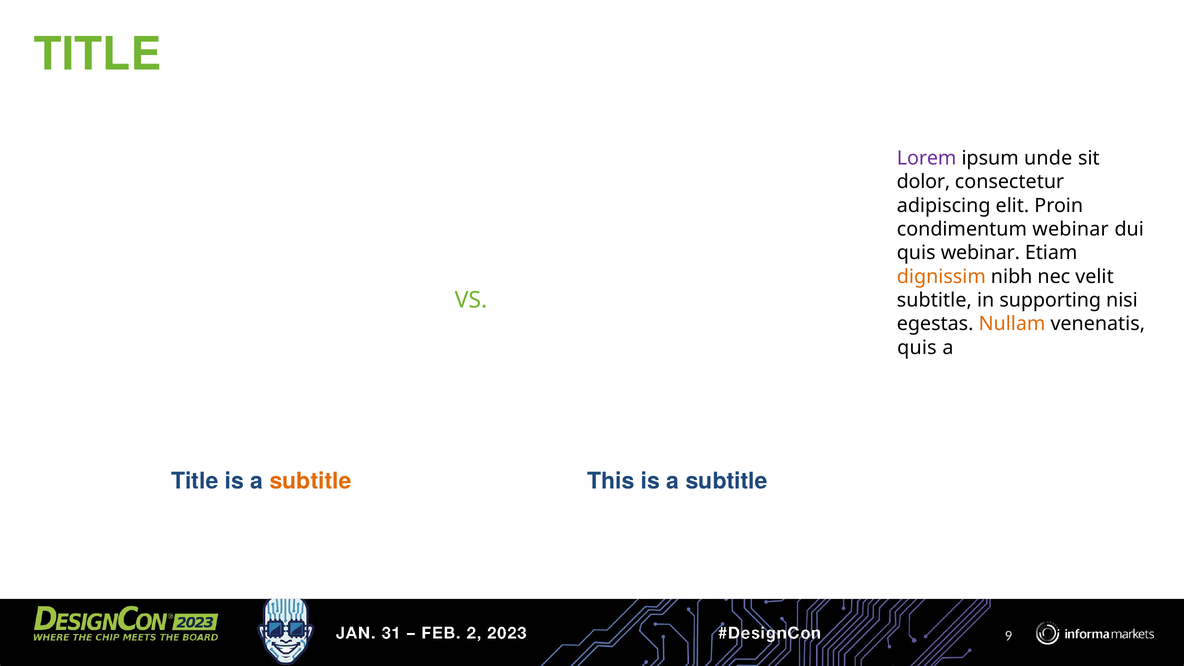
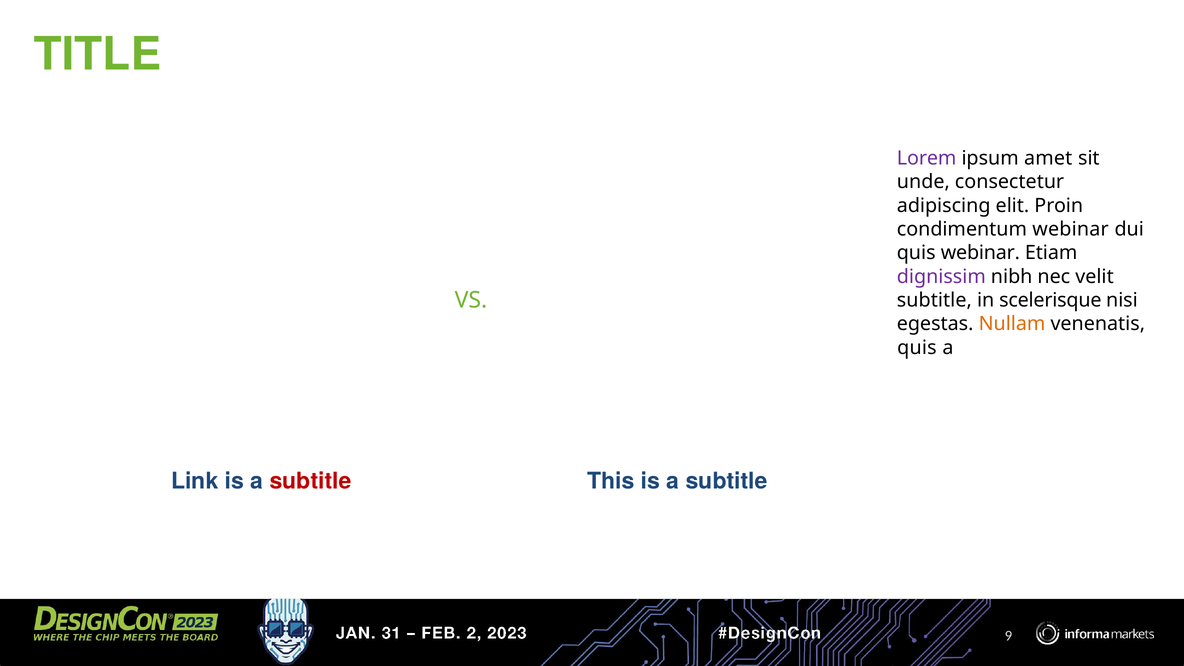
unde: unde -> amet (1048, 158)
dolor: dolor -> unde (923, 182)
dignissim colour: orange -> purple (941, 277)
supporting: supporting -> scelerisque (1050, 300)
Title: Title -> Link (195, 481)
subtitle colour: orange -> red (311, 481)
